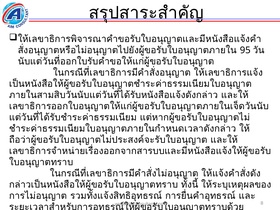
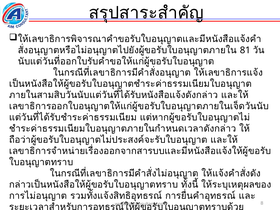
95: 95 -> 81 (245, 50)
